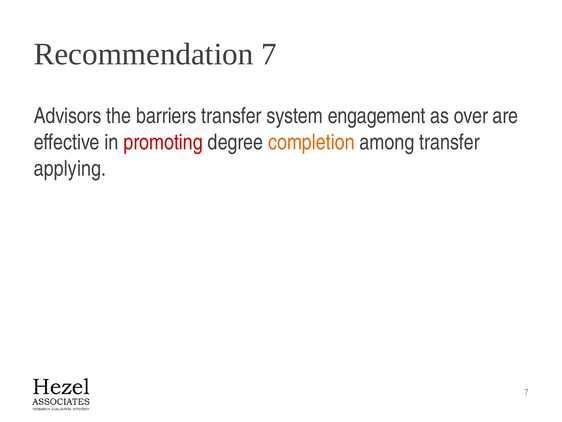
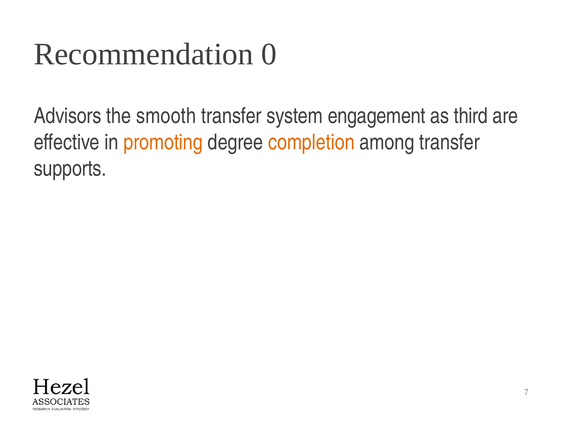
Recommendation 7: 7 -> 0 (269, 54)
barriers: barriers -> smooth (166, 116)
over: over -> third (471, 116)
promoting colour: red -> orange (163, 142)
applying: applying -> supports (70, 168)
